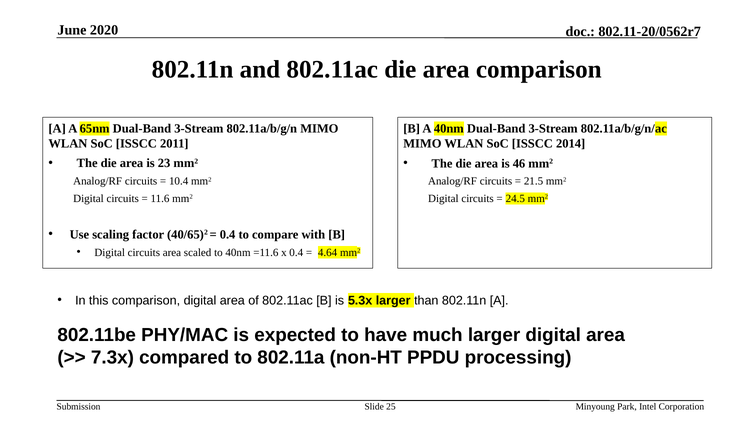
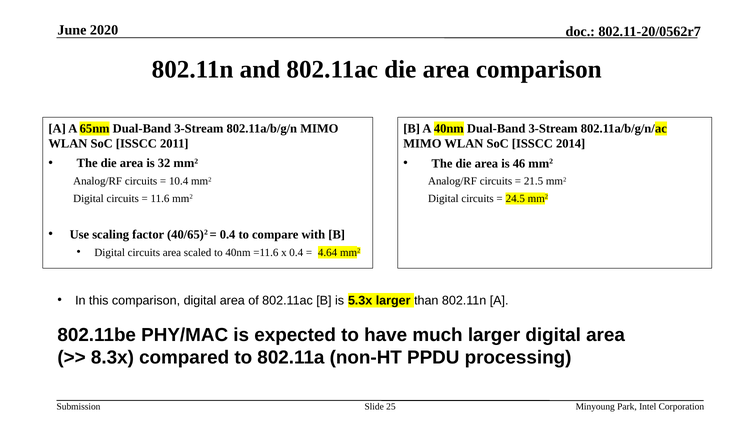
23: 23 -> 32 (164, 163)
7.3x: 7.3x -> 8.3x (112, 358)
